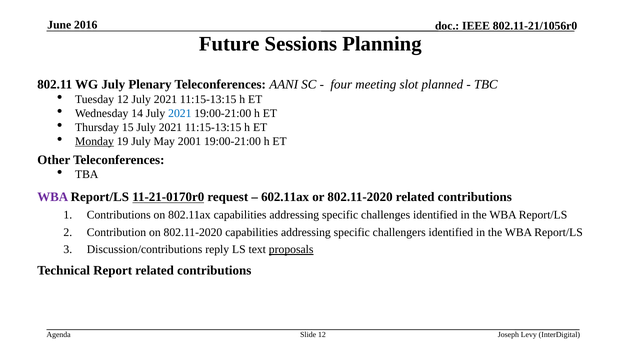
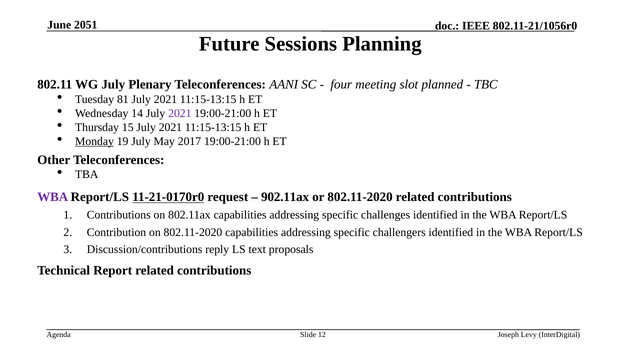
2016: 2016 -> 2051 (86, 25)
Tuesday 12: 12 -> 81 (123, 99)
2021 colour: blue -> purple (180, 113)
2001: 2001 -> 2017 (189, 141)
602.11ax: 602.11ax -> 902.11ax (285, 197)
proposals underline: present -> none (291, 250)
